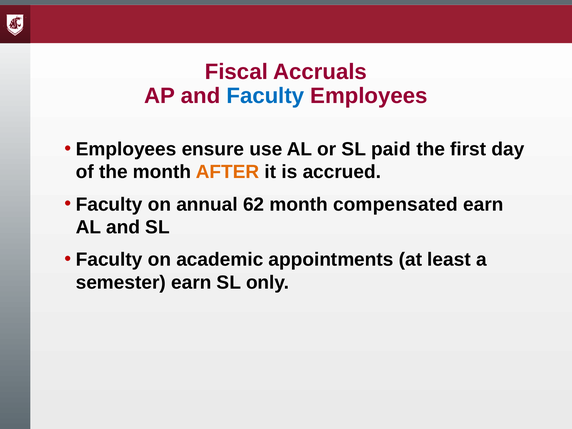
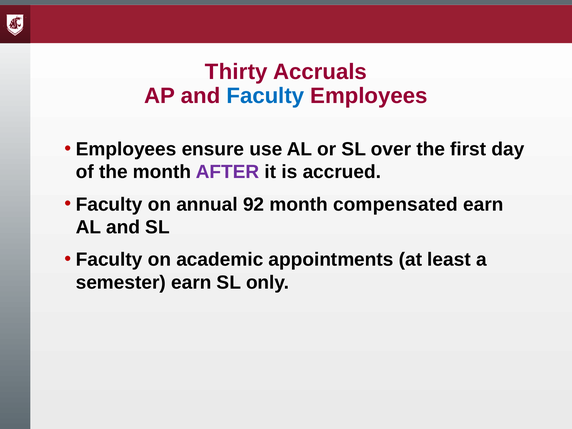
Fiscal: Fiscal -> Thirty (236, 72)
paid: paid -> over (391, 149)
AFTER colour: orange -> purple (228, 172)
62: 62 -> 92 (254, 204)
